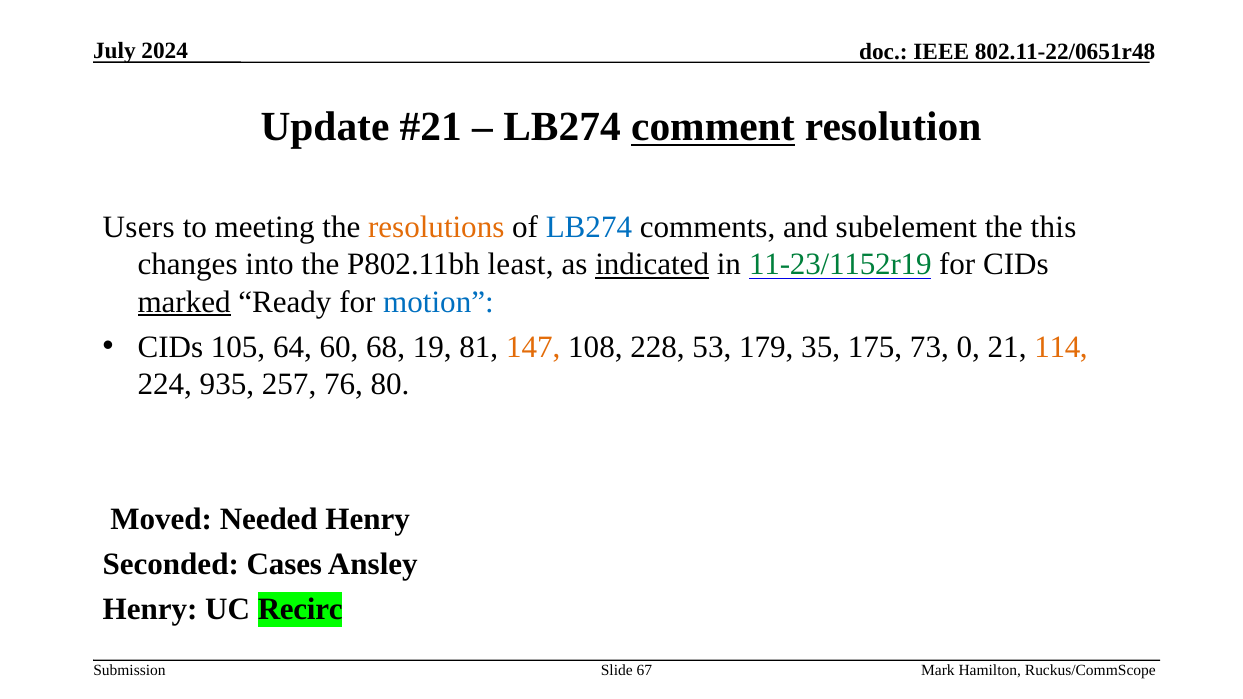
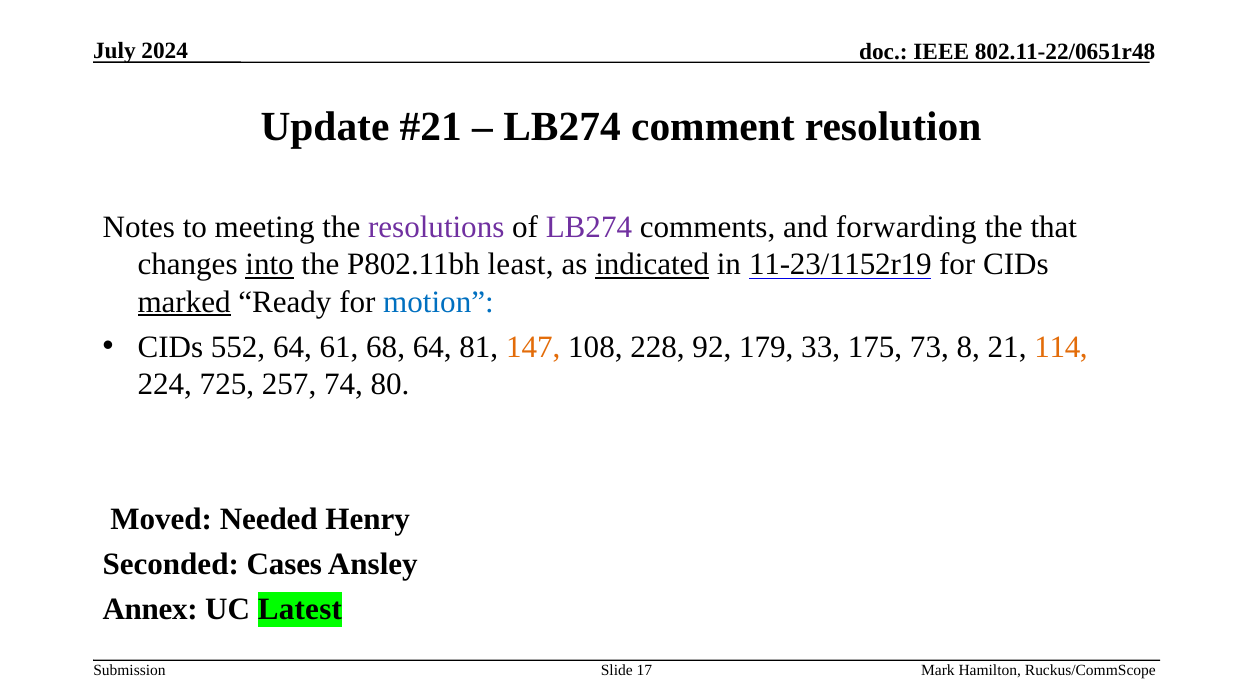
comment underline: present -> none (713, 127)
Users: Users -> Notes (139, 227)
resolutions colour: orange -> purple (436, 227)
LB274 colour: blue -> purple (589, 227)
subelement: subelement -> forwarding (906, 227)
this: this -> that (1054, 227)
into underline: none -> present (270, 265)
11-23/1152r19 colour: green -> black (840, 265)
105: 105 -> 552 (238, 347)
60: 60 -> 61 (339, 347)
68 19: 19 -> 64 (432, 347)
53: 53 -> 92 (712, 347)
35: 35 -> 33 (821, 347)
0: 0 -> 8 (968, 347)
935: 935 -> 725 (227, 384)
76: 76 -> 74 (343, 384)
Henry: Henry -> Annex (150, 610)
Recirc: Recirc -> Latest (300, 610)
67: 67 -> 17 (644, 671)
